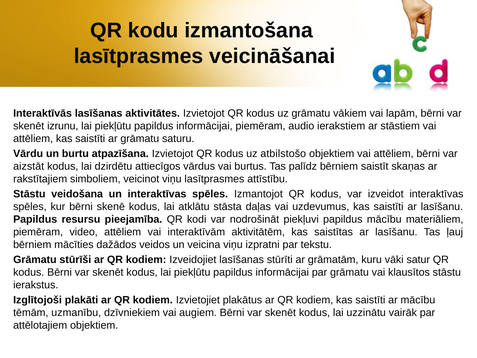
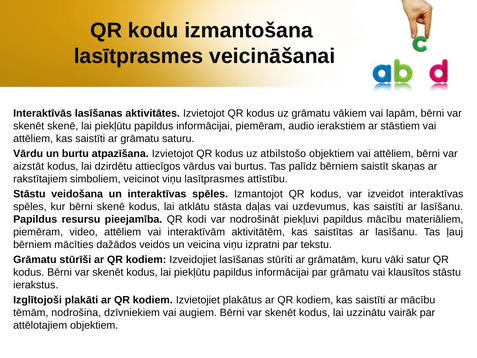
skenēt izrunu: izrunu -> skenē (63, 126)
uzmanību: uzmanību -> nodrošina (76, 312)
